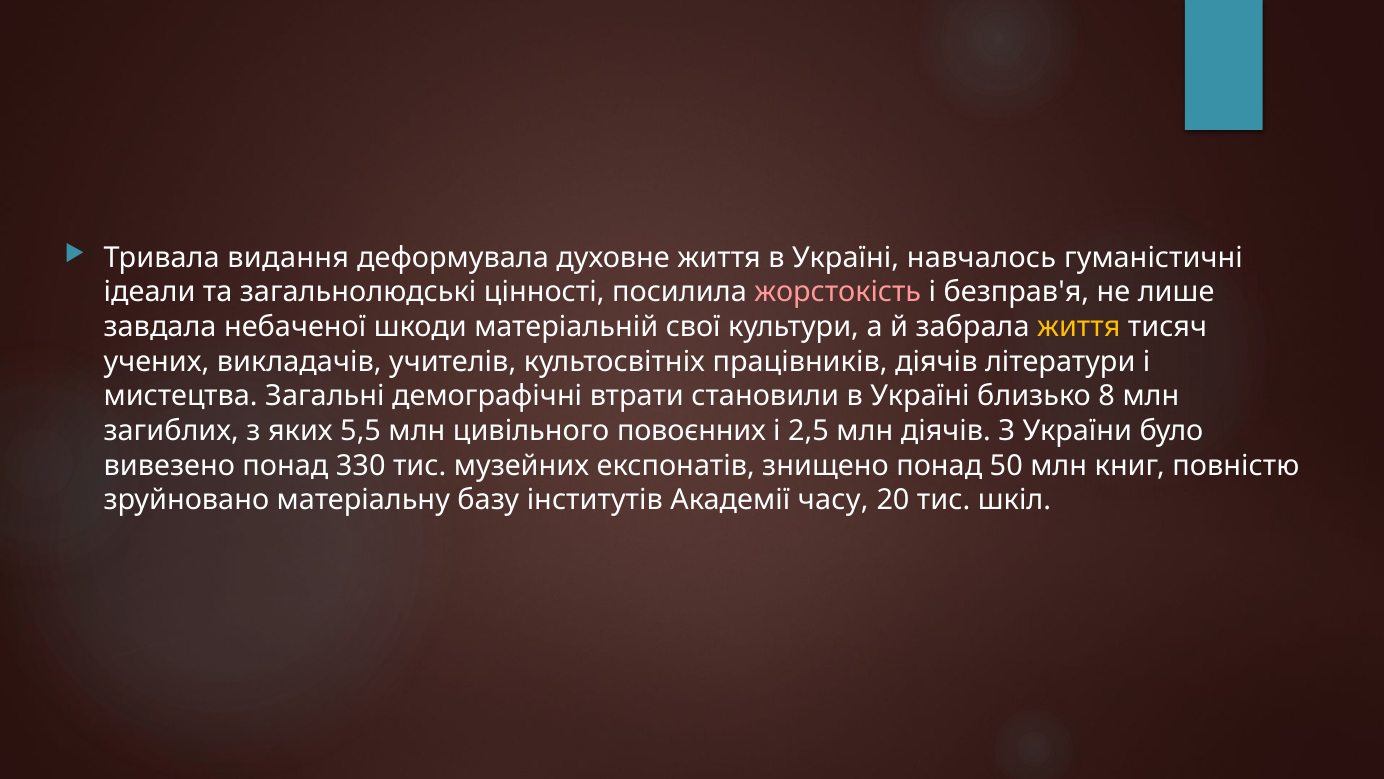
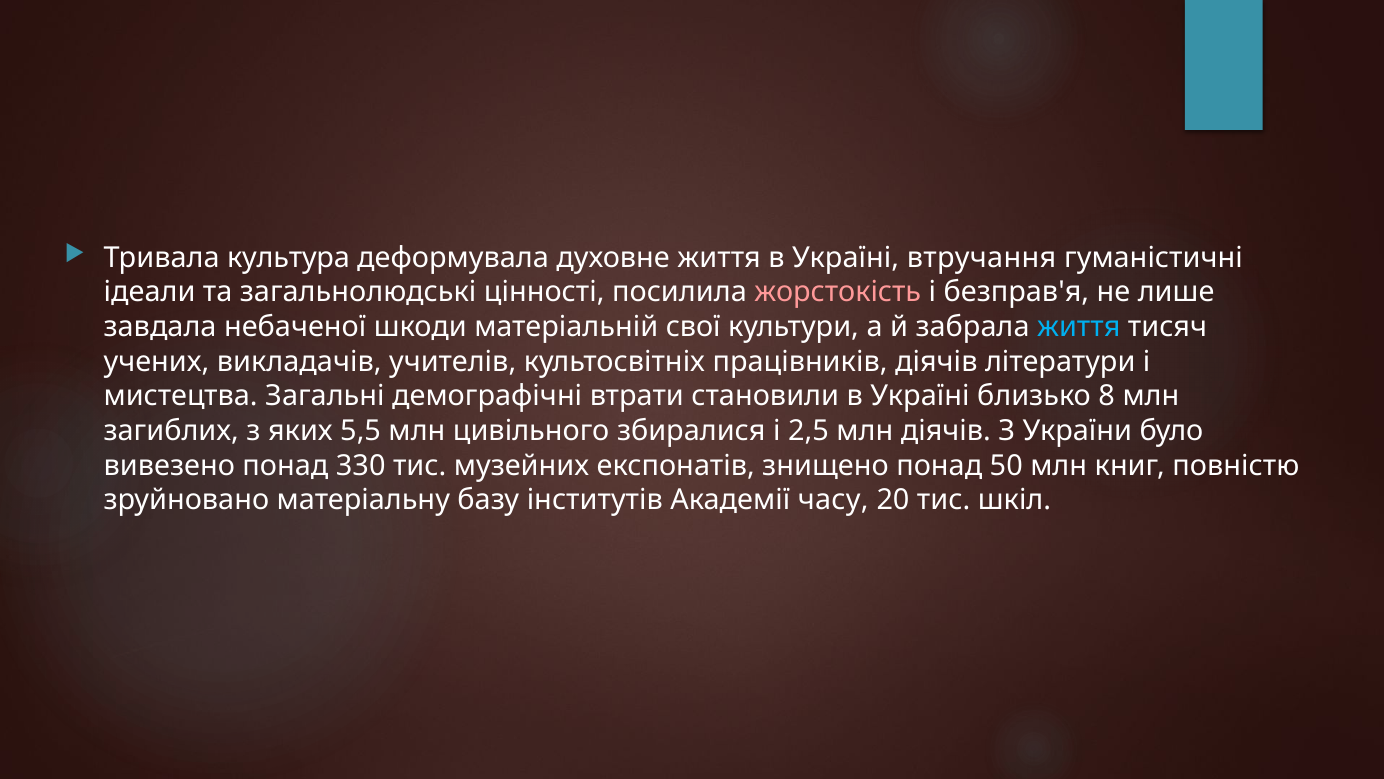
видання: видання -> культура (288, 258)
навчалось: навчалось -> втручання (981, 258)
життя colour: yellow -> light blue (1079, 327)
повоєнних: повоєнних -> збиралися (691, 431)
